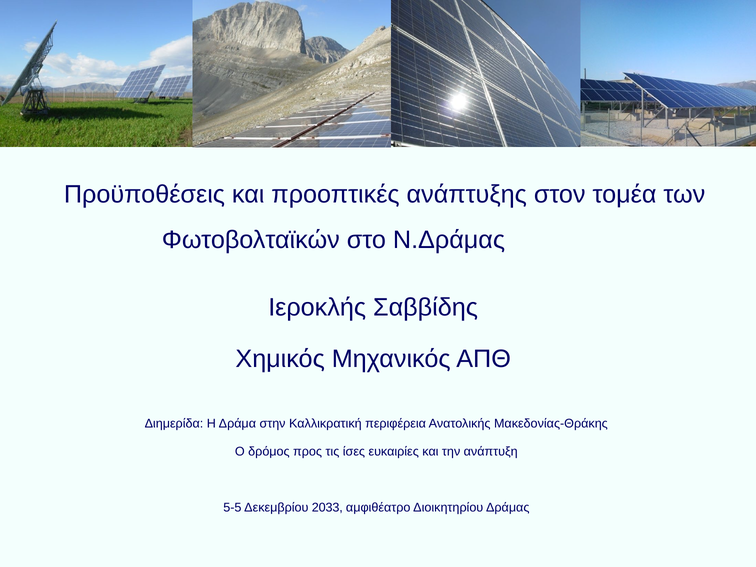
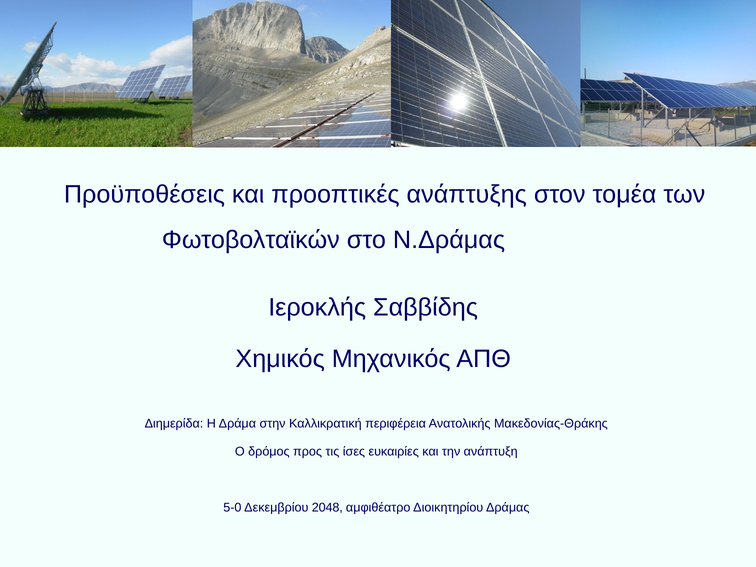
5-5: 5-5 -> 5-0 (232, 508)
2033: 2033 -> 2048 (327, 508)
